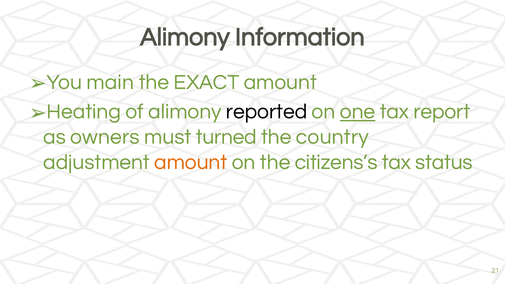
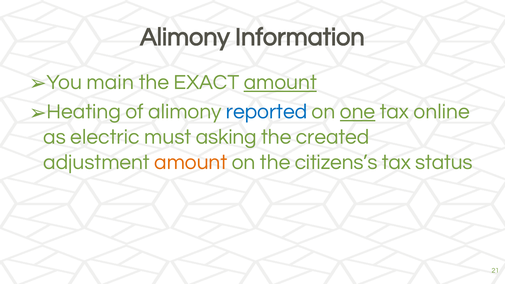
amount underline: none -> present (280, 82)
reported colour: black -> blue (267, 112)
report: report -> online (442, 112)
owners: owners -> electric (105, 137)
turned: turned -> asking (226, 137)
country: country -> created (333, 137)
